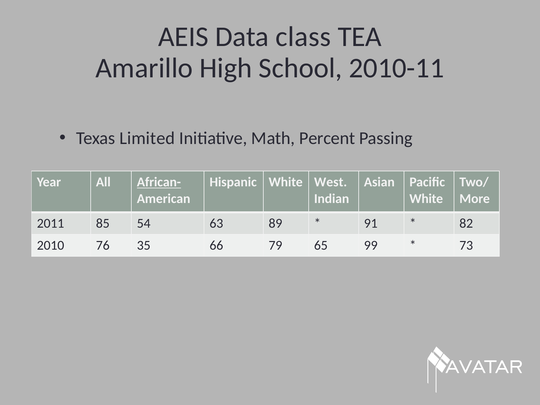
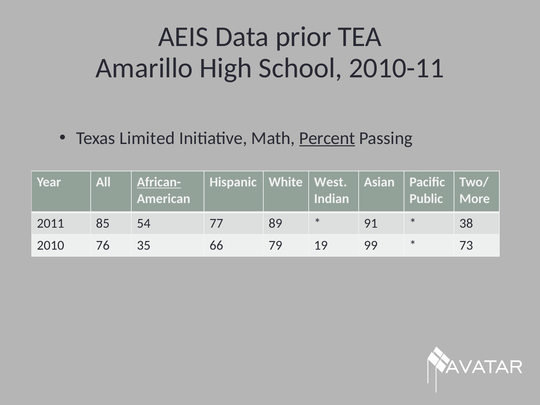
class: class -> prior (303, 37)
Percent underline: none -> present (327, 138)
White: White -> Public (426, 199)
63: 63 -> 77 (216, 223)
82: 82 -> 38 (466, 223)
65: 65 -> 19 (321, 245)
